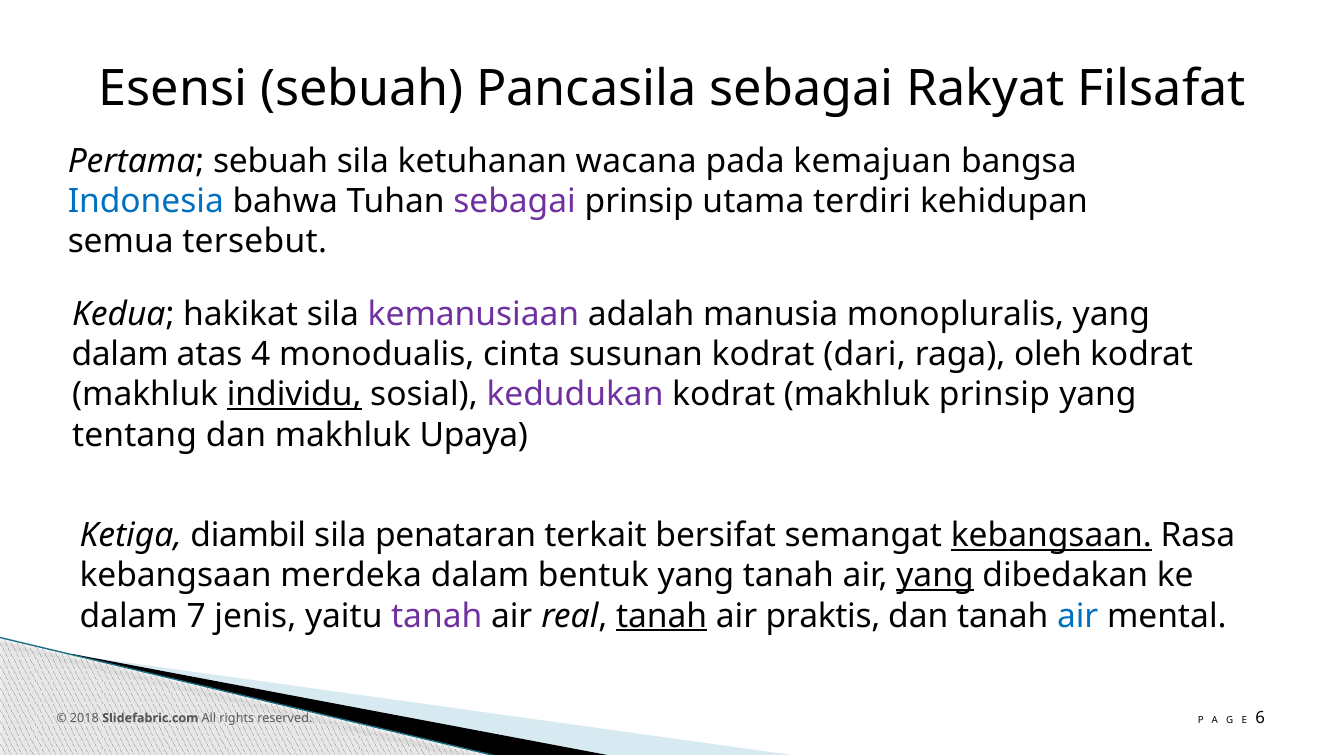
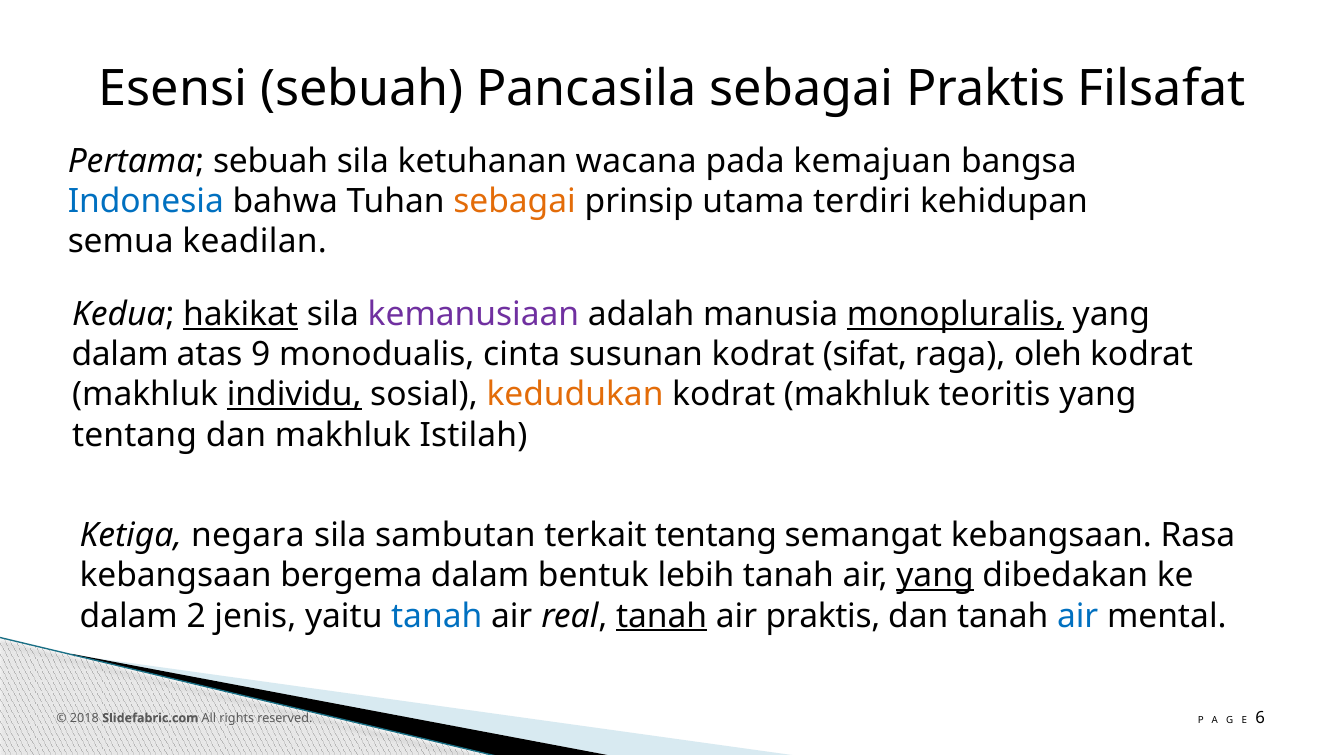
sebagai Rakyat: Rakyat -> Praktis (986, 88)
sebagai colour: purple -> orange (515, 201)
tersebut: tersebut -> keadilan (255, 242)
hakikat underline: none -> present (241, 314)
monopluralis underline: none -> present (956, 314)
4: 4 -> 9 (261, 355)
dari: dari -> sifat (865, 355)
kedudukan colour: purple -> orange (575, 395)
makhluk prinsip: prinsip -> teoritis (995, 395)
Upaya: Upaya -> Istilah (474, 435)
diambil: diambil -> negara (248, 535)
penataran: penataran -> sambutan (455, 535)
terkait bersifat: bersifat -> tentang (716, 535)
kebangsaan underline: present -> none (1051, 535)
merdeka: merdeka -> bergema (351, 576)
bentuk yang: yang -> lebih (696, 576)
7: 7 -> 2 (196, 616)
tanah colour: purple -> blue (437, 616)
